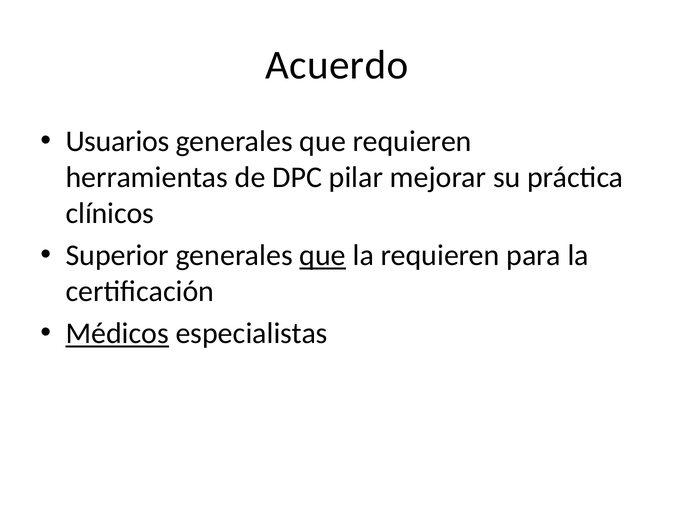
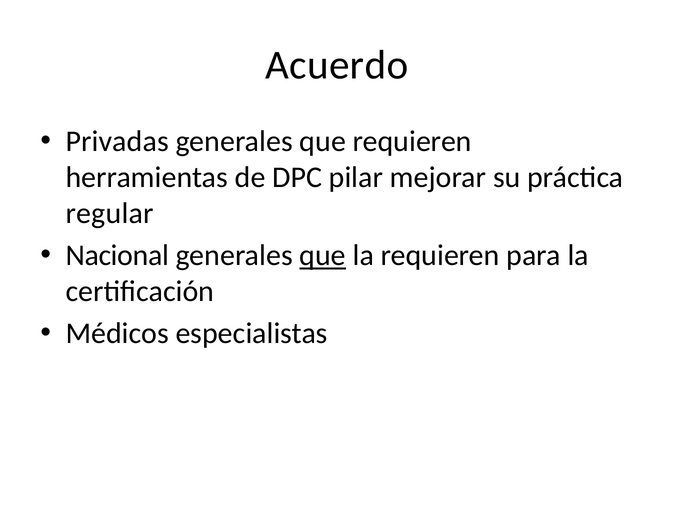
Usuarios: Usuarios -> Privadas (117, 141)
clínicos: clínicos -> regular (110, 213)
Superior: Superior -> Nacional (117, 255)
Médicos underline: present -> none (117, 333)
